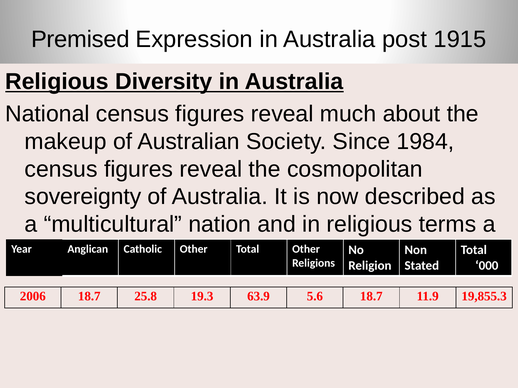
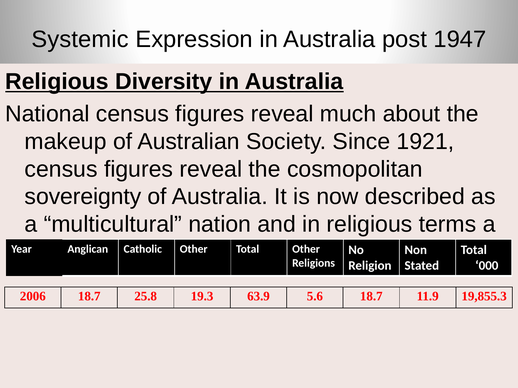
Premised: Premised -> Systemic (80, 39)
1915: 1915 -> 1947 (460, 39)
1984: 1984 -> 1921 (425, 142)
